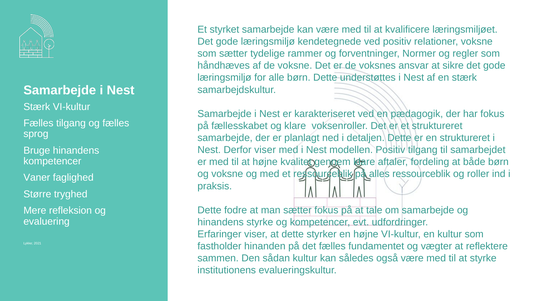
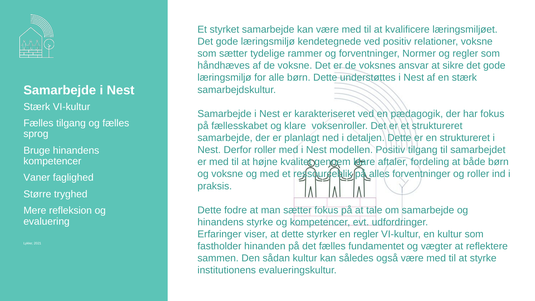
Derfor viser: viser -> roller (265, 150)
alles ressourceblik: ressourceblik -> forventninger (421, 174)
en højne: højne -> regler (366, 234)
